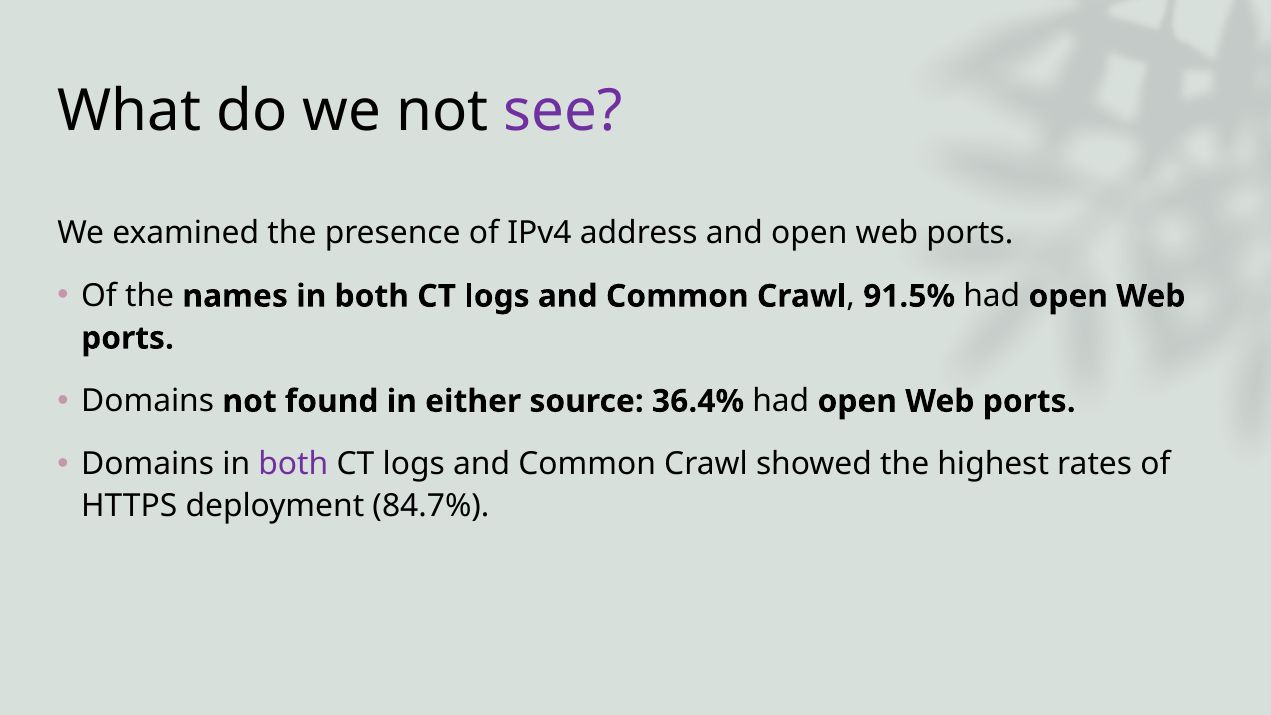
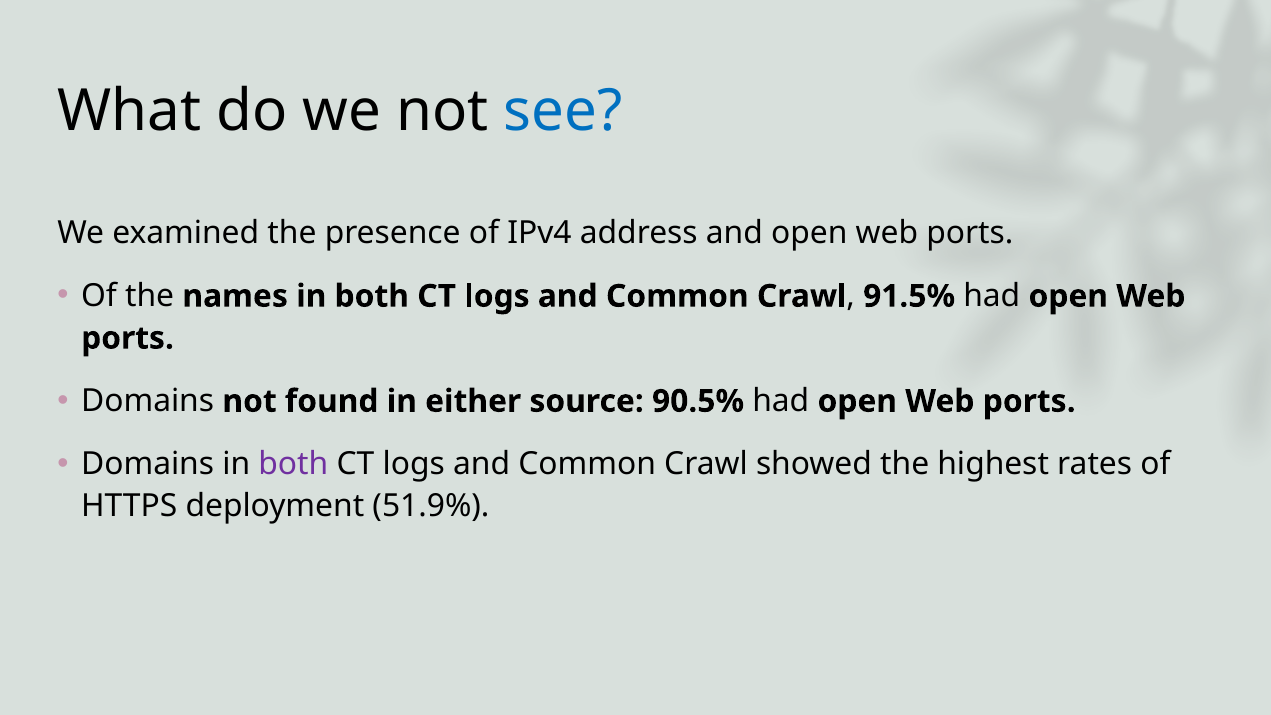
see colour: purple -> blue (563, 111)
36.4%: 36.4% -> 90.5% (698, 401)
84.7%: 84.7% -> 51.9% (431, 506)
